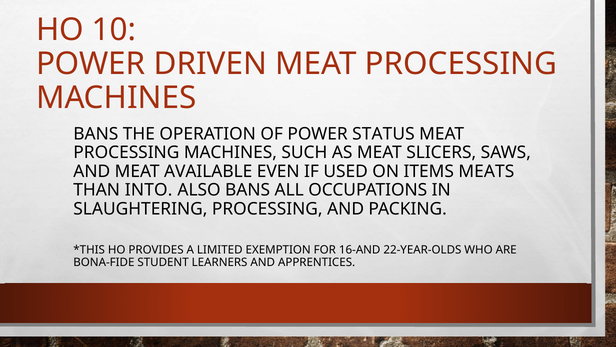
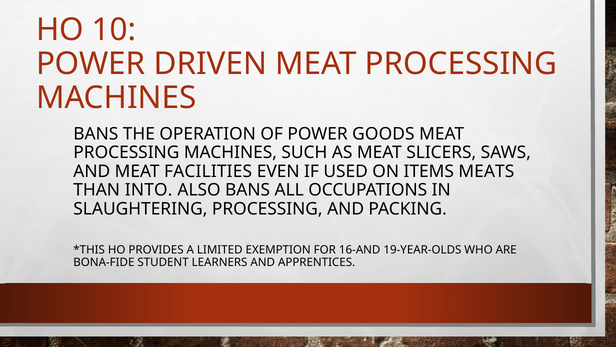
STATUS: STATUS -> GOODS (383, 134)
AVAILABLE: AVAILABLE -> FACILITIES (208, 171)
22-YEAR-OLDS: 22-YEAR-OLDS -> 19-YEAR-OLDS (422, 250)
